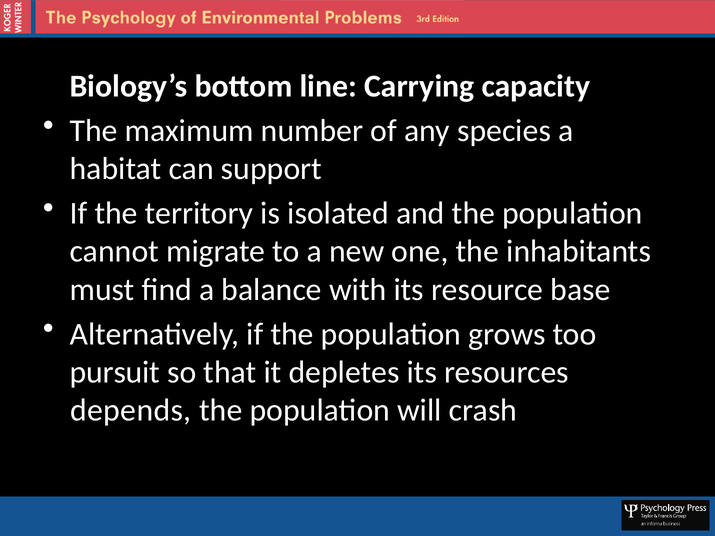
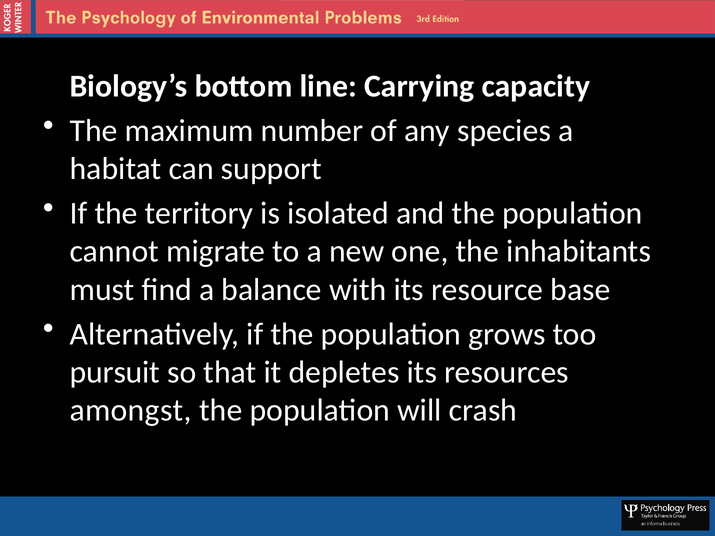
depends: depends -> amongst (131, 411)
